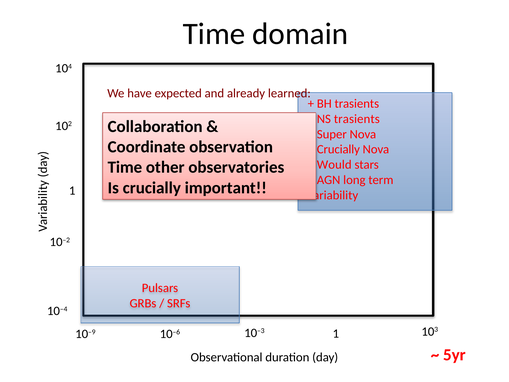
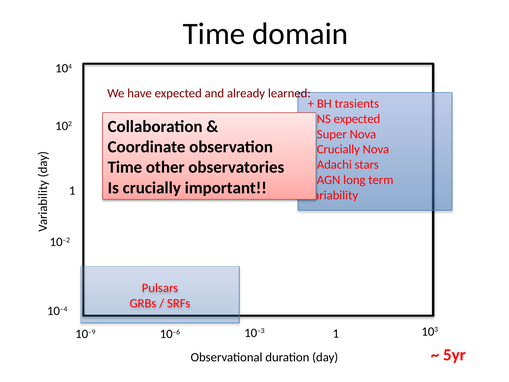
trasients: trasients -> expected (357, 119)
Would: Would -> Adachi (334, 165)
